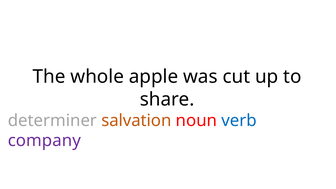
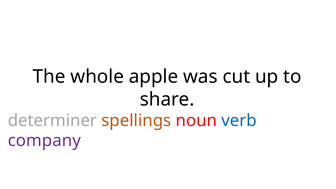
salvation: salvation -> spellings (136, 121)
